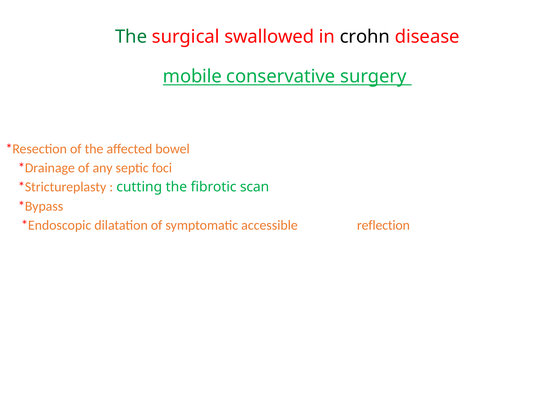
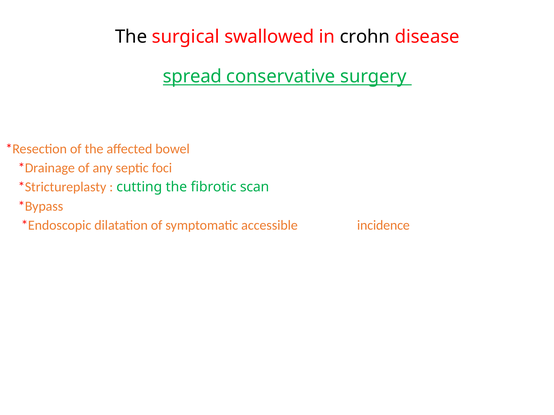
The colour: green -> black (131, 37)
mobile: mobile -> spread (192, 77)
reflection: reflection -> incidence (383, 225)
